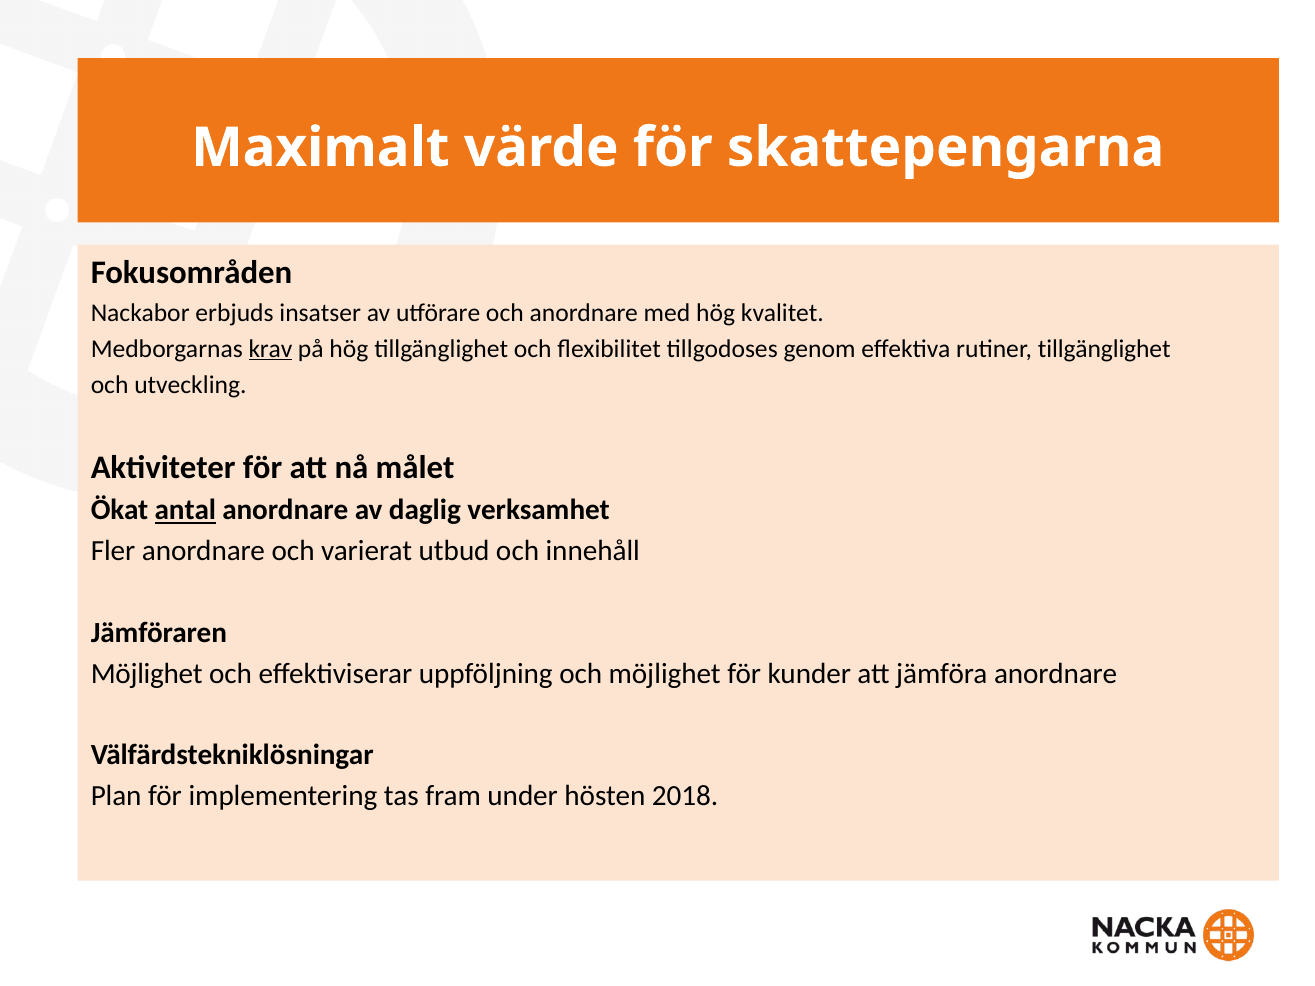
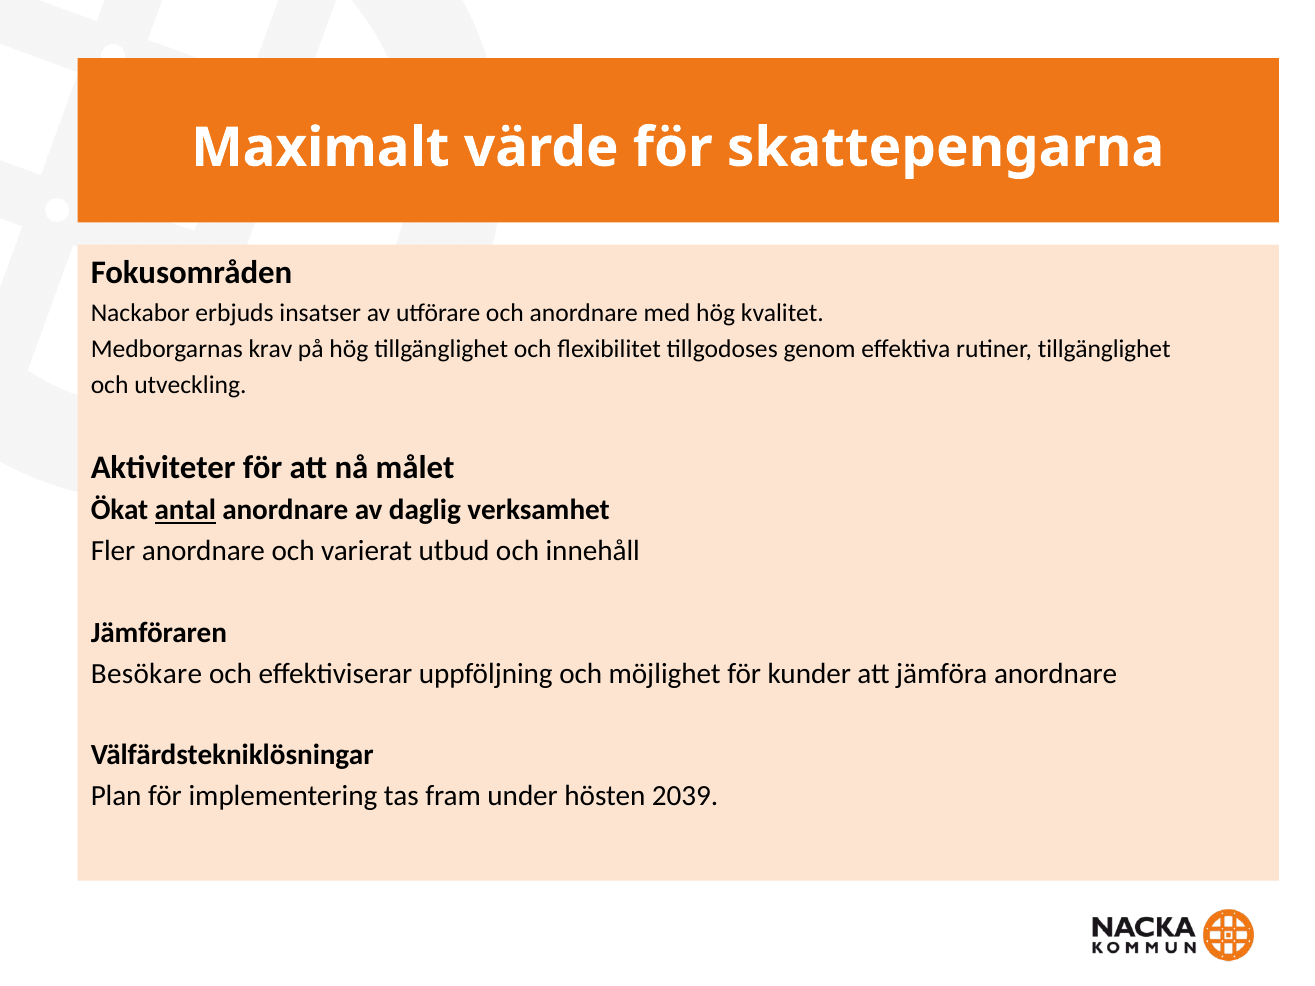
krav underline: present -> none (270, 349)
Möjlighet: Möjlighet -> Besökare (146, 674)
2018: 2018 -> 2039 (685, 796)
